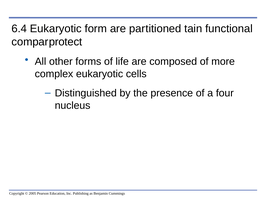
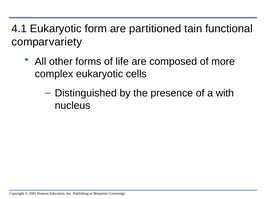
6.4: 6.4 -> 4.1 (19, 29)
protect: protect -> variety (65, 42)
four: four -> with (225, 93)
